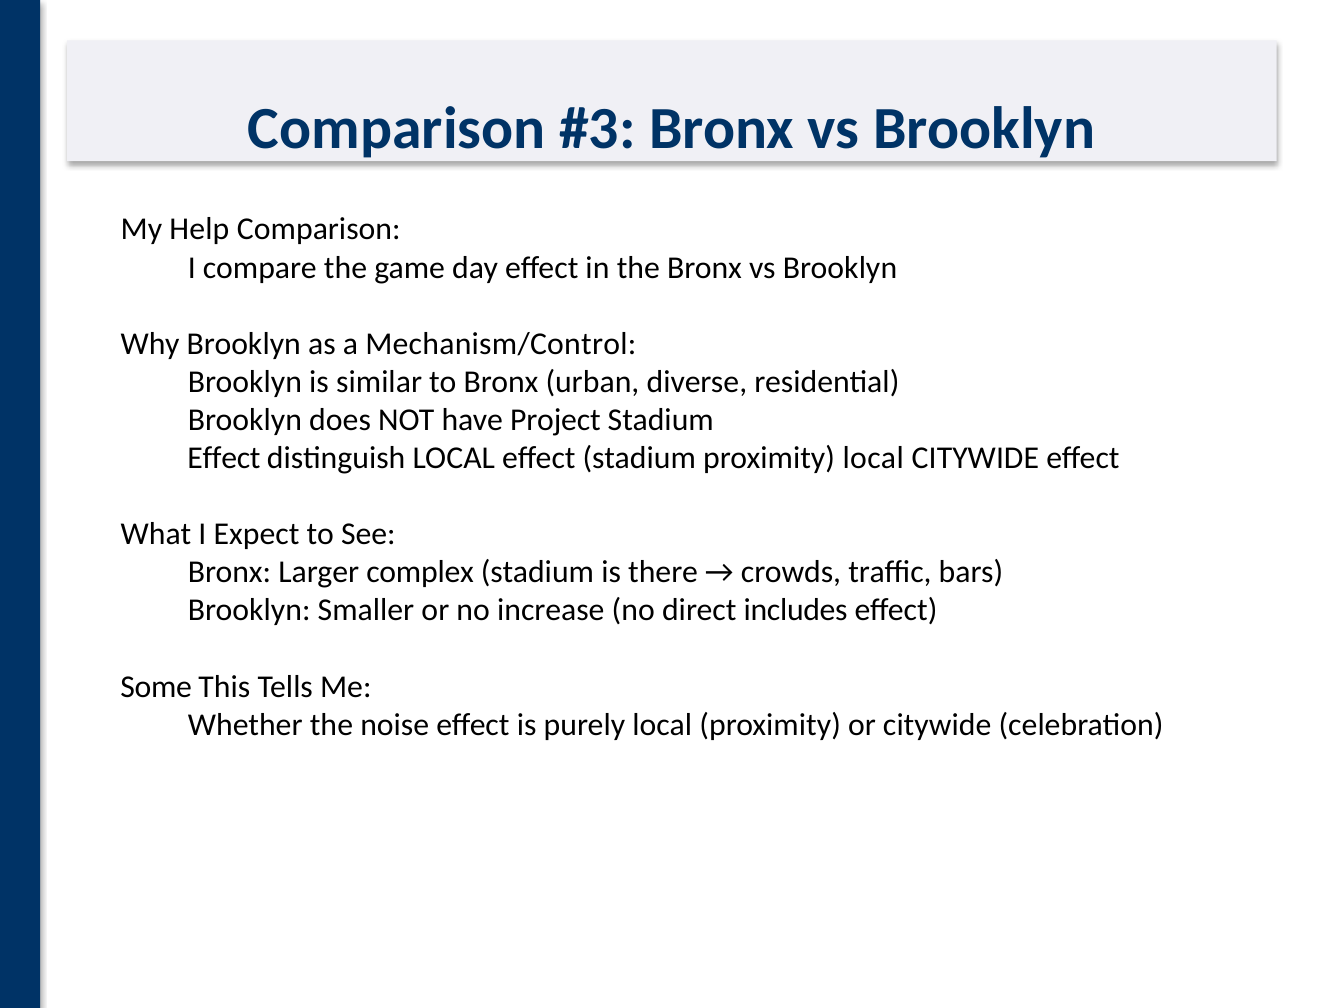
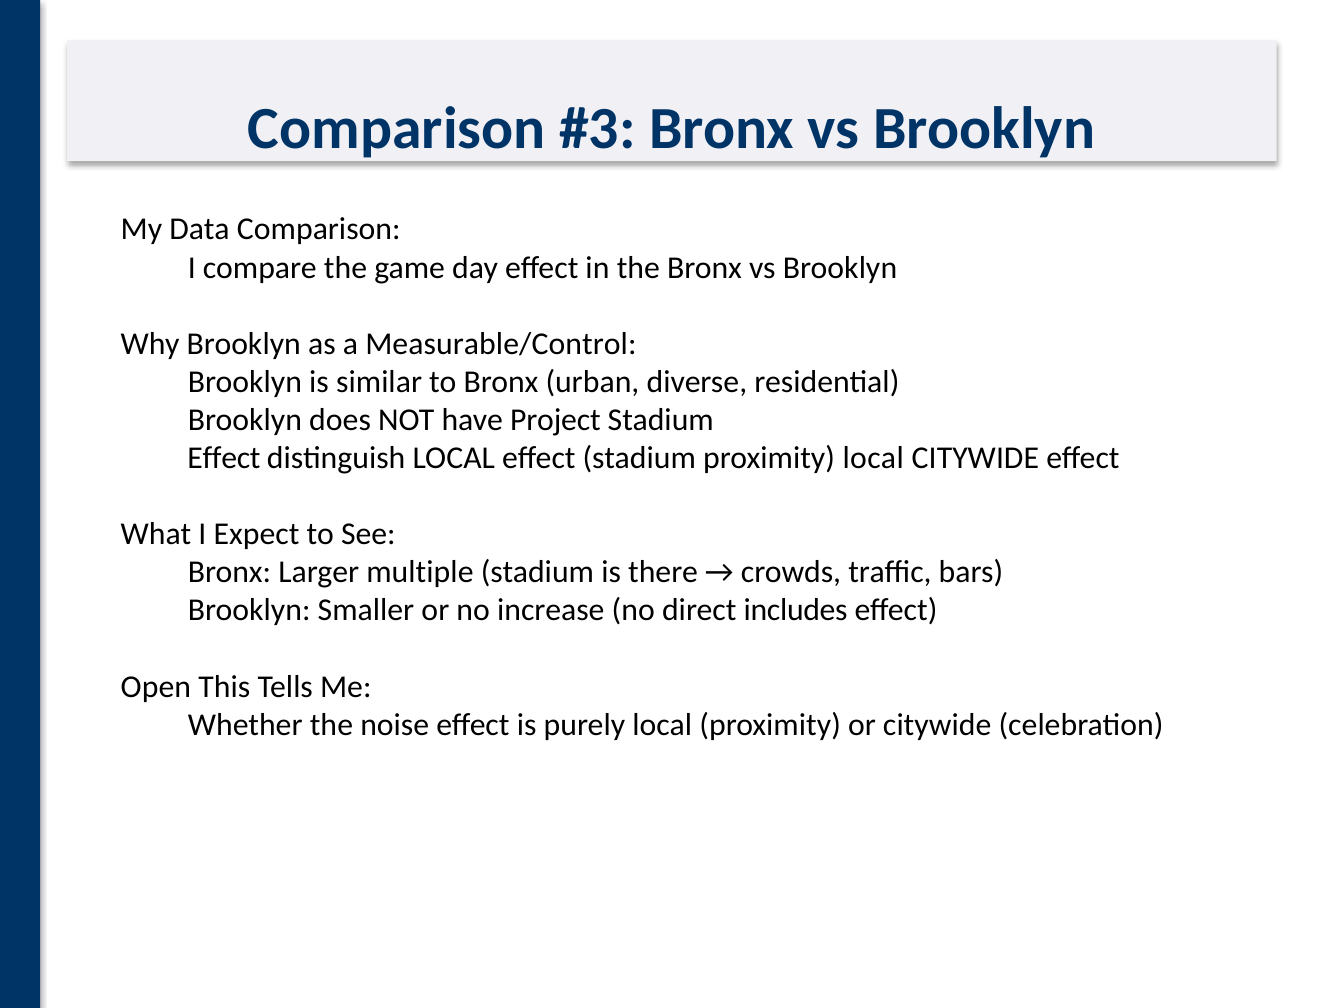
Help: Help -> Data (199, 229)
Mechanism/Control: Mechanism/Control -> Measurable/Control (501, 344)
complex: complex -> multiple (420, 572)
Some: Some -> Open (156, 687)
